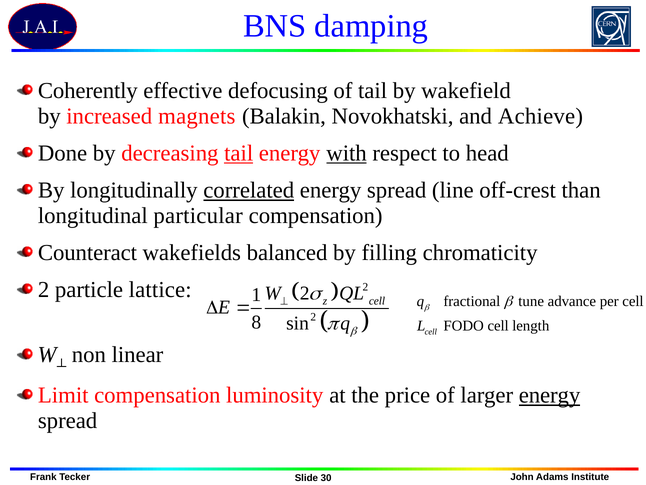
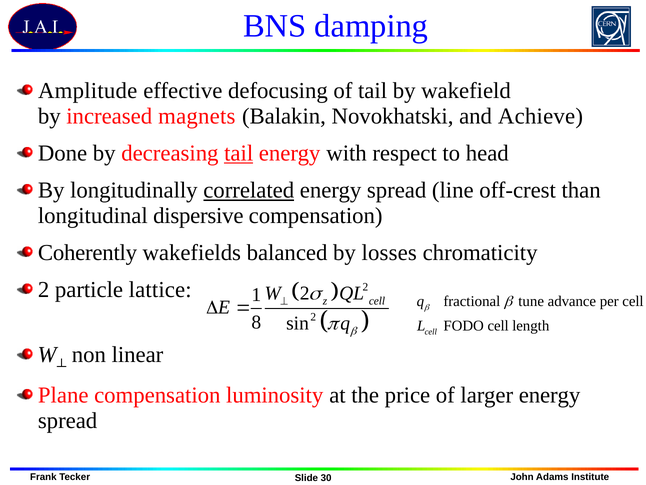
Coherently: Coherently -> Amplitude (88, 91)
with underline: present -> none (347, 153)
particular: particular -> dispersive (198, 216)
Counteract: Counteract -> Coherently (88, 253)
filling: filling -> losses (389, 253)
Limit: Limit -> Plane (63, 395)
energy underline: present -> none (550, 395)
